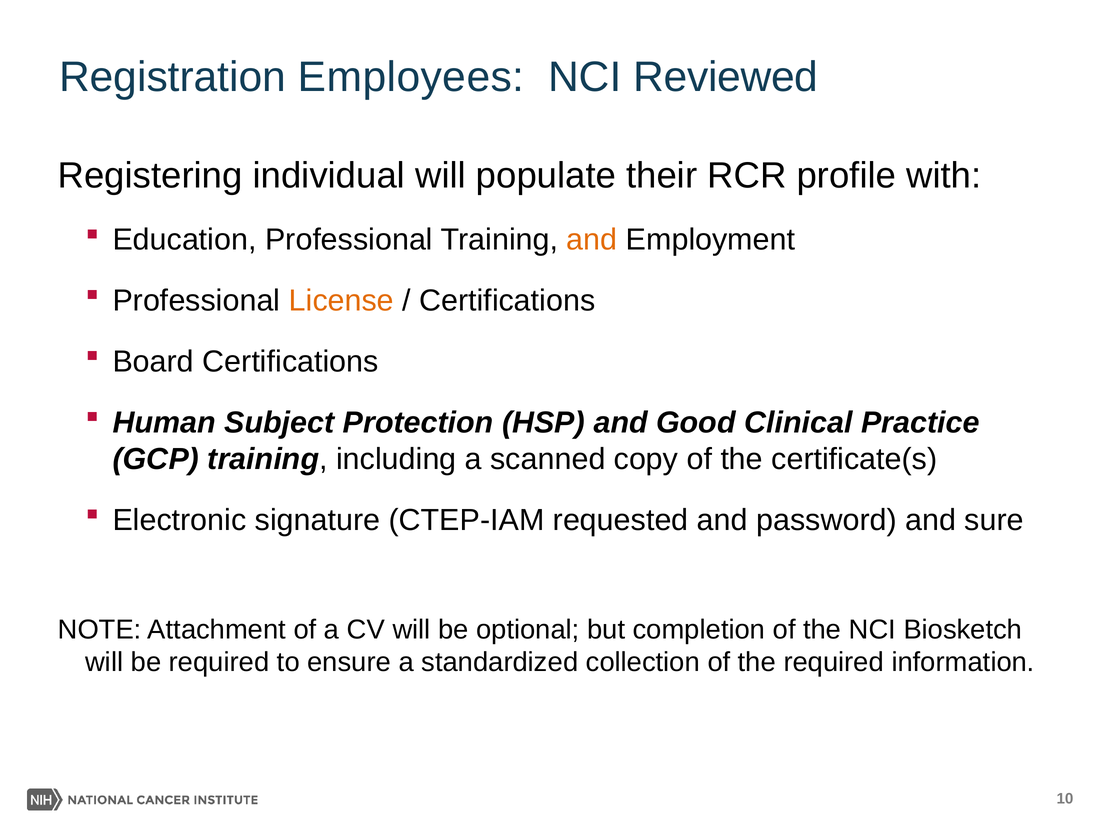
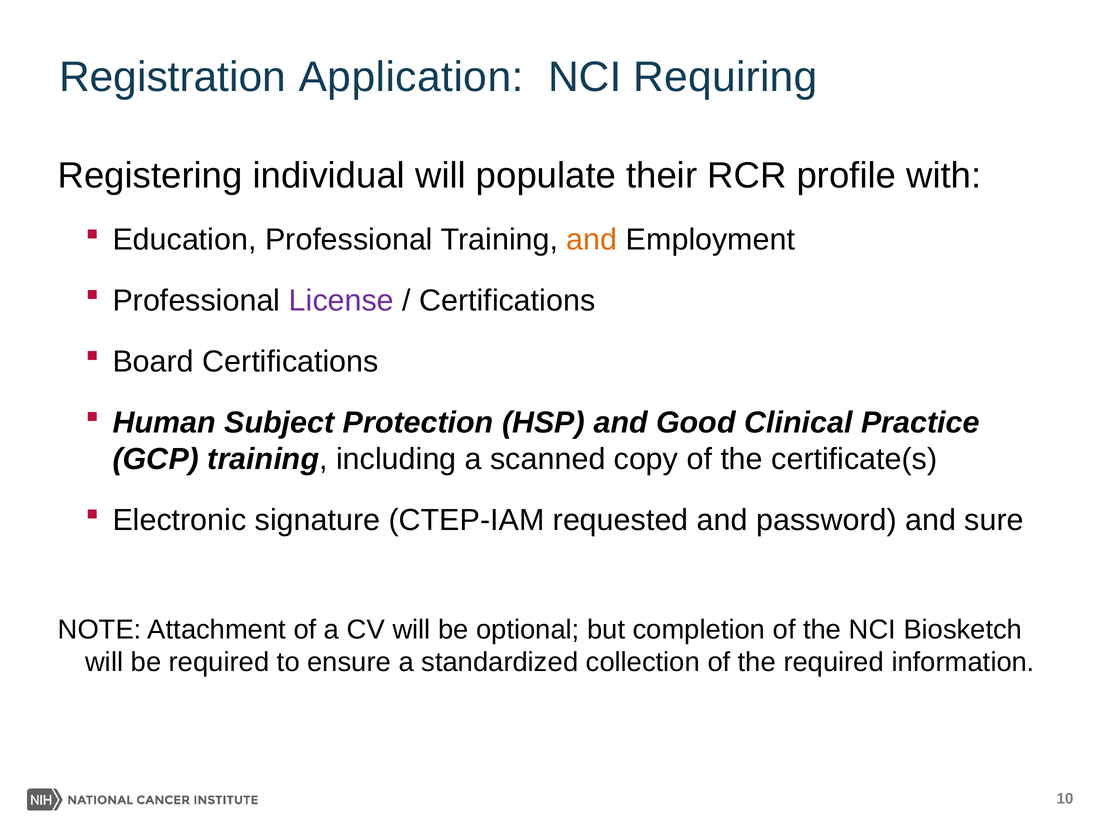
Employees: Employees -> Application (411, 77)
Reviewed: Reviewed -> Requiring (725, 77)
License colour: orange -> purple (341, 301)
